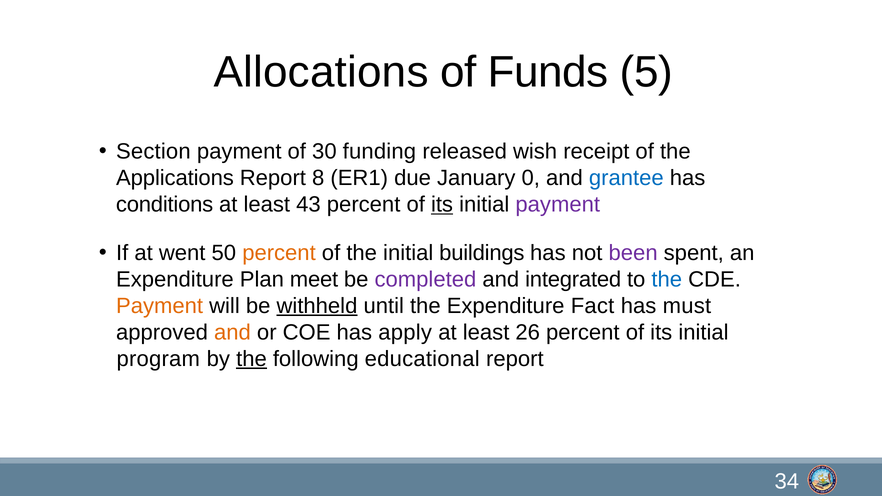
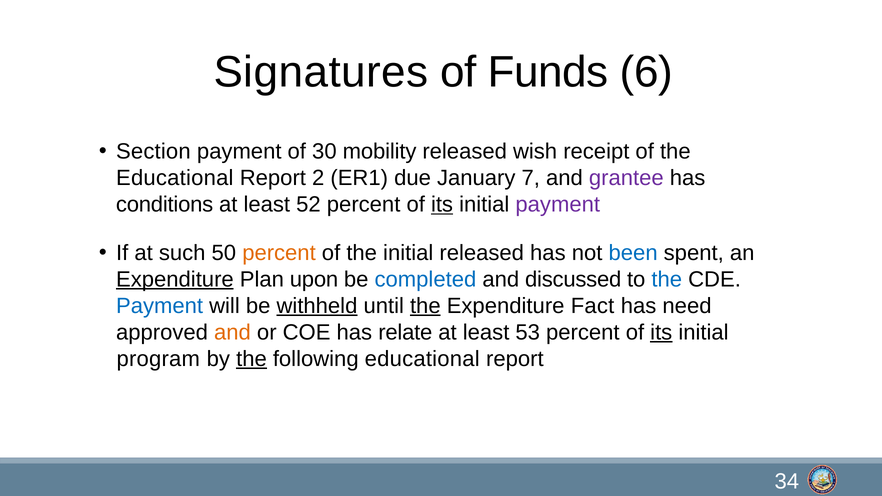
Allocations: Allocations -> Signatures (321, 72)
5: 5 -> 6 (646, 72)
funding: funding -> mobility (380, 152)
Applications: Applications -> Educational (175, 178)
8: 8 -> 2 (318, 178)
0: 0 -> 7 (531, 178)
grantee colour: blue -> purple (626, 178)
43: 43 -> 52 (308, 205)
went: went -> such (182, 253)
initial buildings: buildings -> released (482, 253)
been colour: purple -> blue (633, 253)
Expenditure underline: none -> present (175, 279)
meet: meet -> upon (314, 279)
completed colour: purple -> blue (425, 279)
integrated: integrated -> discussed (573, 279)
Payment colour: orange -> blue (160, 306)
the underline: none -> present (425, 306)
must: must -> need (687, 306)
apply: apply -> relate (405, 332)
26: 26 -> 53 (528, 332)
its underline: none -> present (661, 332)
